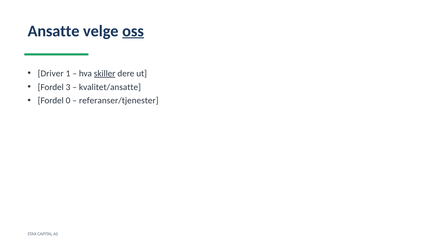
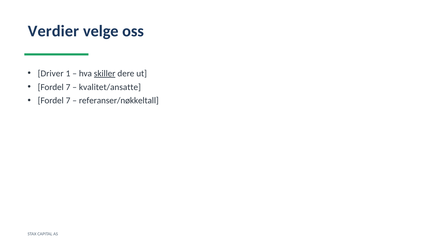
Ansatte: Ansatte -> Verdier (53, 31)
oss underline: present -> none (133, 31)
3: 3 -> 7 (68, 87)
0: 0 -> 7 (68, 101)
referanser/tjenester: referanser/tjenester -> referanser/nøkkeltall (119, 101)
